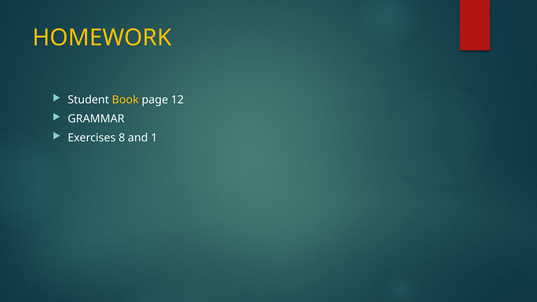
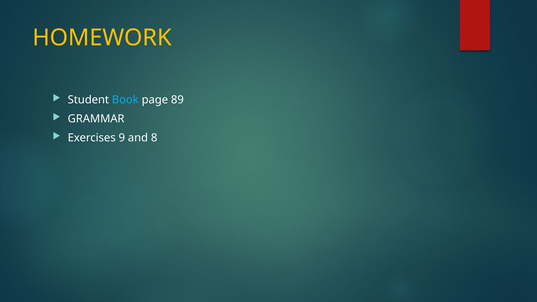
Book colour: yellow -> light blue (125, 100)
12: 12 -> 89 (177, 100)
8: 8 -> 9 (122, 138)
1: 1 -> 8 (154, 138)
